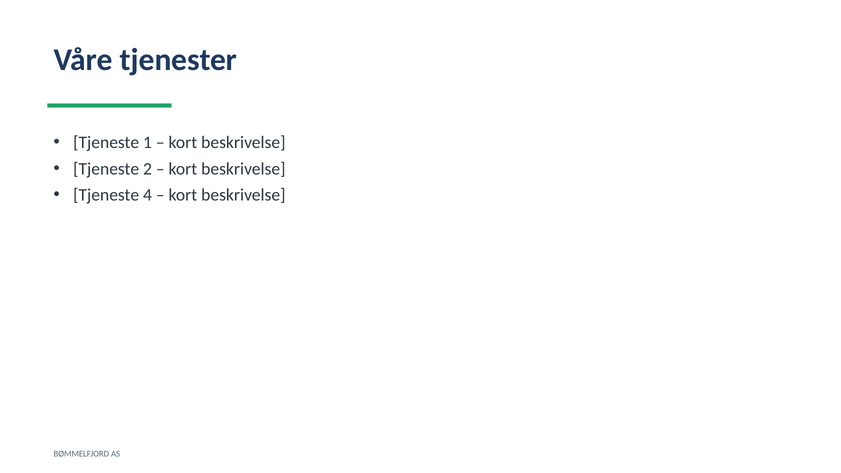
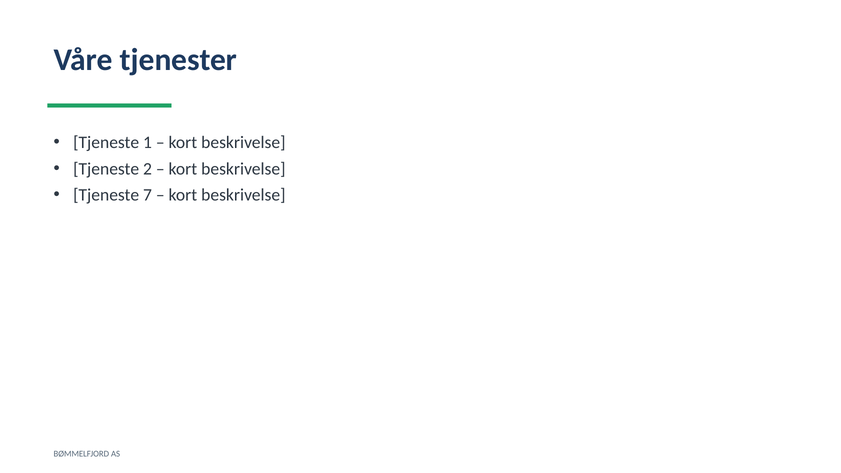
4: 4 -> 7 (147, 195)
